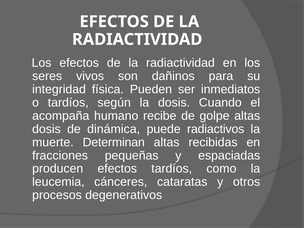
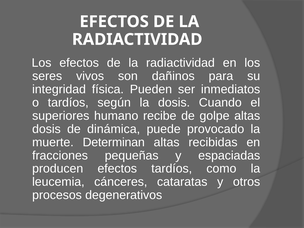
acompaña: acompaña -> superiores (61, 116)
radiactivos: radiactivos -> provocado (216, 129)
